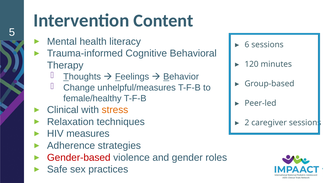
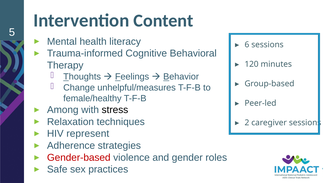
Clinical: Clinical -> Among (63, 110)
stress colour: orange -> black (115, 110)
measures: measures -> represent (88, 134)
